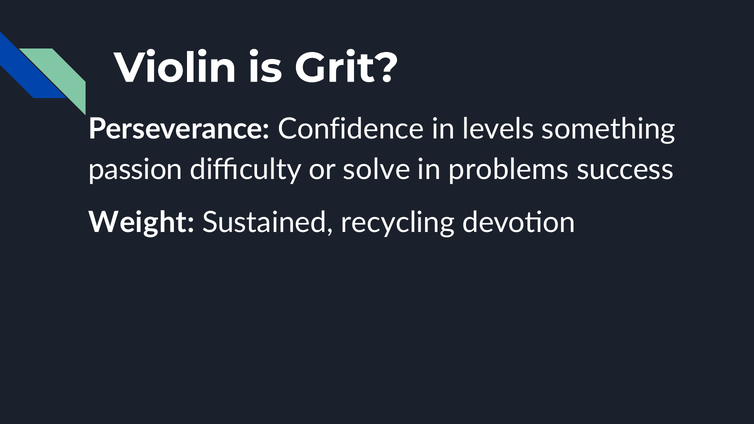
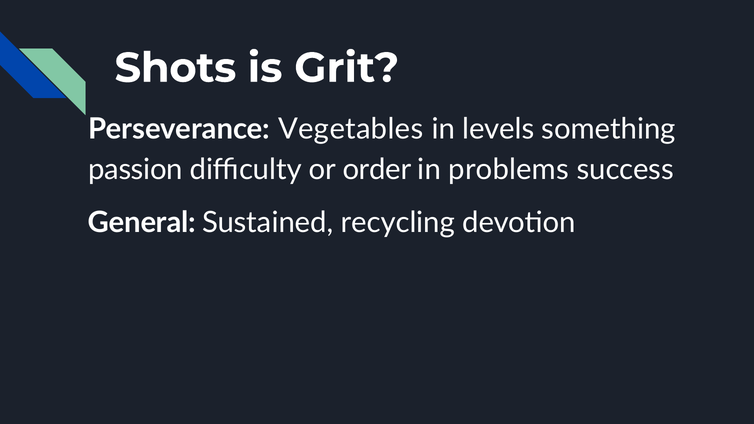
Violin: Violin -> Shots (175, 68)
Confidence: Confidence -> Vegetables (351, 129)
solve: solve -> order (377, 169)
Weight: Weight -> General (142, 222)
